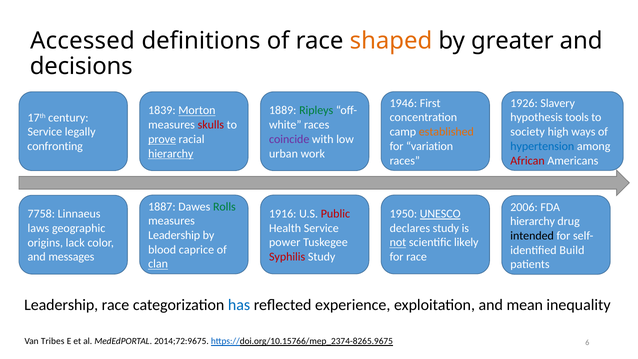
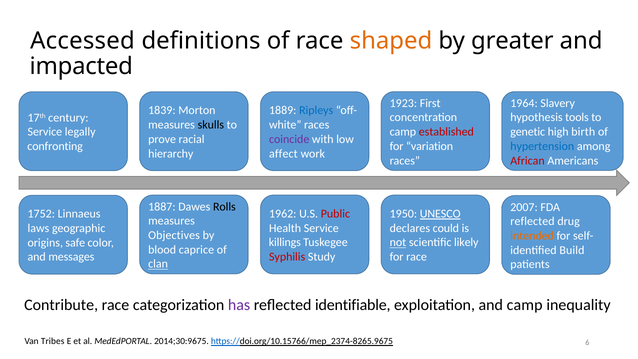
decisions: decisions -> impacted (81, 67)
1946: 1946 -> 1923 (403, 103)
1926: 1926 -> 1964 (524, 103)
Morton underline: present -> none (197, 110)
Ripleys colour: green -> blue (316, 110)
skulls colour: red -> black (211, 125)
established colour: orange -> red (446, 132)
society: society -> genetic (528, 132)
ways: ways -> birth (583, 132)
prove underline: present -> none (162, 139)
hierarchy underline: present -> none (171, 154)
urban: urban -> affect (283, 154)
Rolls colour: green -> black (224, 206)
2006: 2006 -> 2007 (524, 207)
1916: 1916 -> 1962 (283, 214)
7758: 7758 -> 1752 (41, 214)
hierarchy: hierarchy -> reflected (532, 221)
declares study: study -> could (446, 228)
Leadership: Leadership -> Objectives (174, 235)
intended colour: black -> orange (532, 236)
power: power -> killings (285, 242)
lack: lack -> safe (75, 243)
Leadership: Leadership -> Contribute (61, 305)
has colour: blue -> purple (239, 305)
experience: experience -> identifiable (353, 305)
and mean: mean -> camp (525, 305)
2014;72:9675: 2014;72:9675 -> 2014;30:9675 (181, 341)
